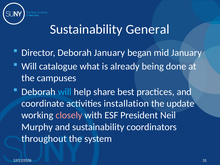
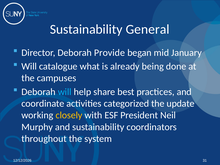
Deborah January: January -> Provide (109, 53)
installation: installation -> categorized (126, 104)
closely colour: pink -> yellow (69, 115)
